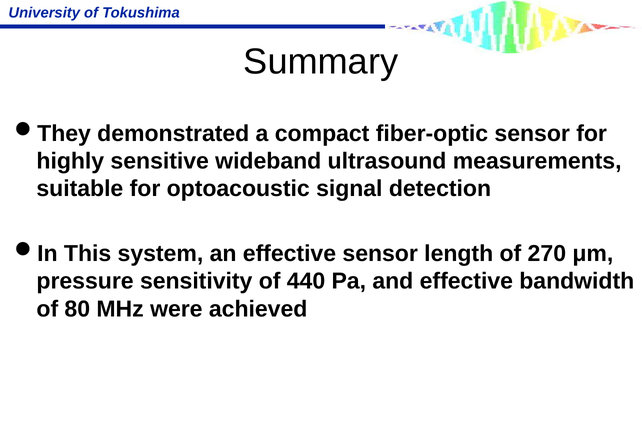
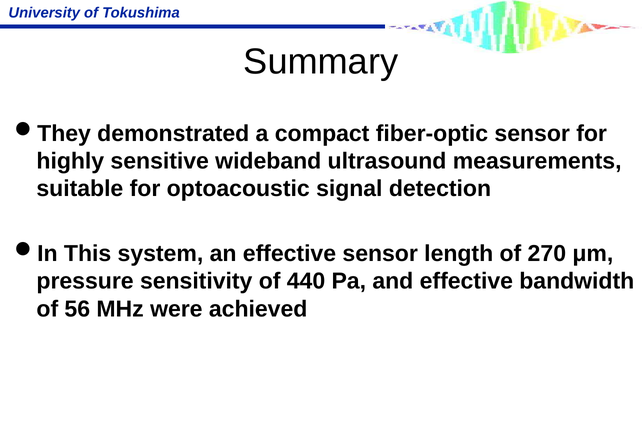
80: 80 -> 56 (77, 309)
